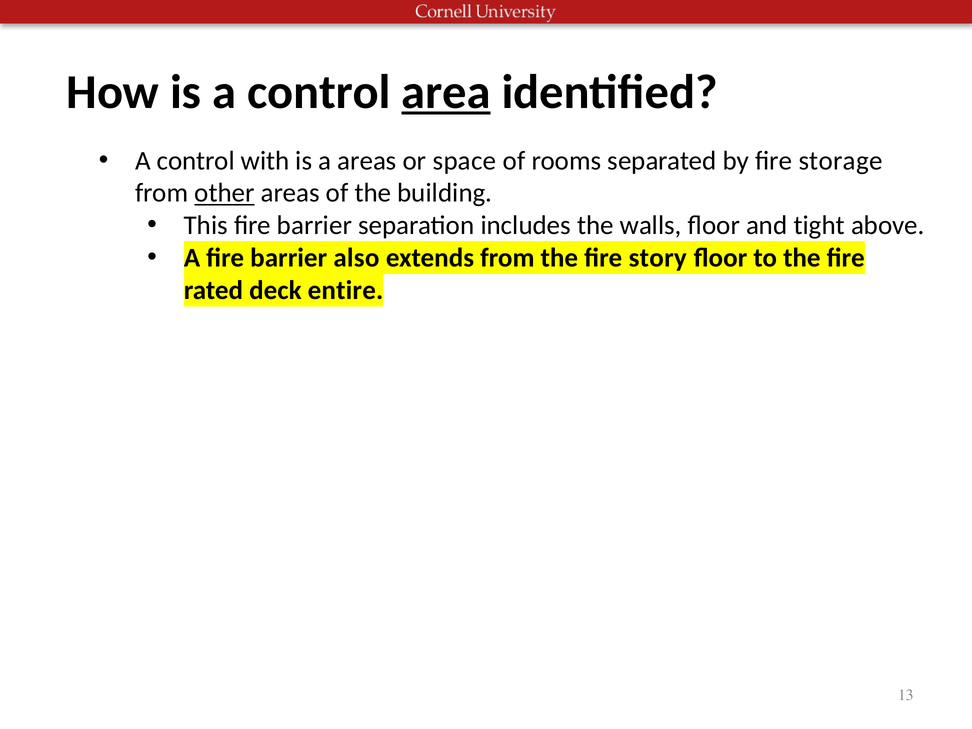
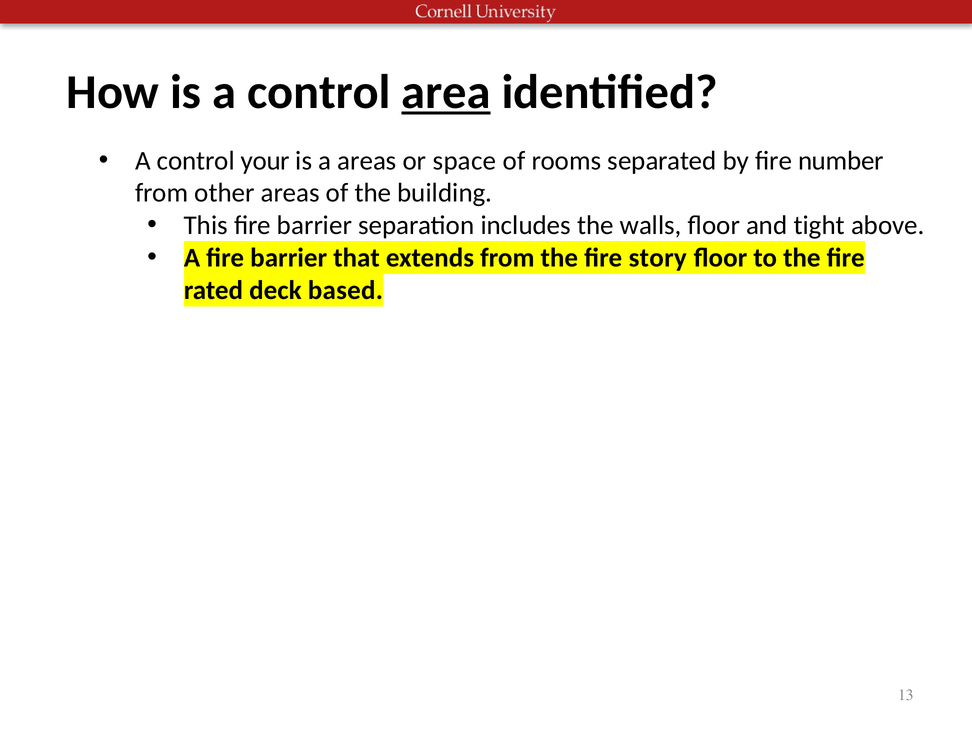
with: with -> your (265, 161)
storage: storage -> number (841, 161)
other underline: present -> none (225, 193)
also: also -> that (357, 258)
entire: entire -> based (345, 290)
